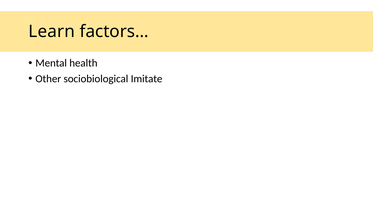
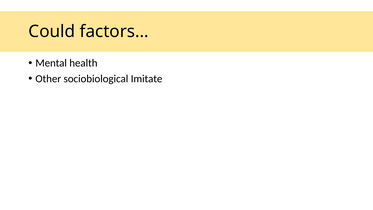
Learn: Learn -> Could (52, 31)
